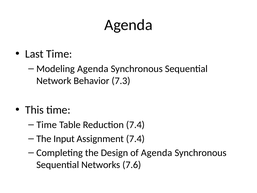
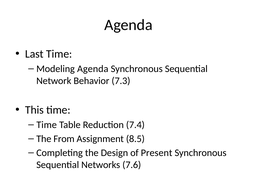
Input: Input -> From (64, 139)
Assignment 7.4: 7.4 -> 8.5 (135, 139)
of Agenda: Agenda -> Present (157, 153)
